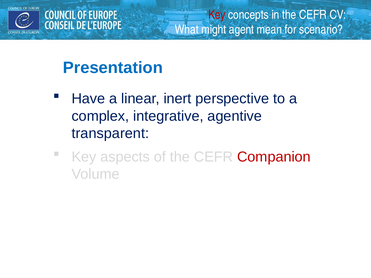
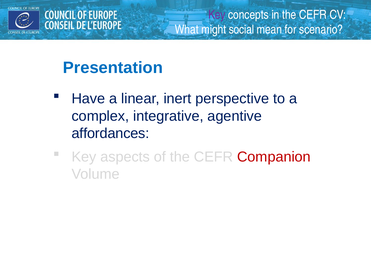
Key colour: red -> purple (217, 15)
agent: agent -> social (241, 30)
transparent: transparent -> affordances (110, 133)
